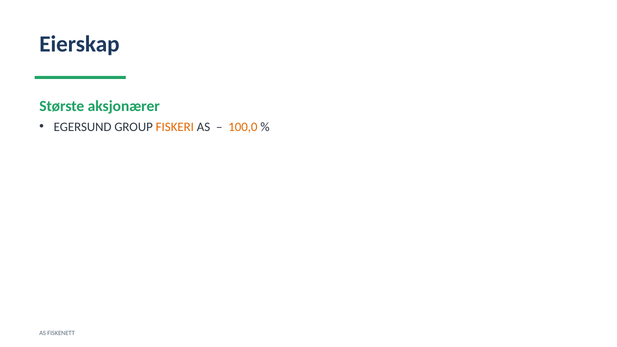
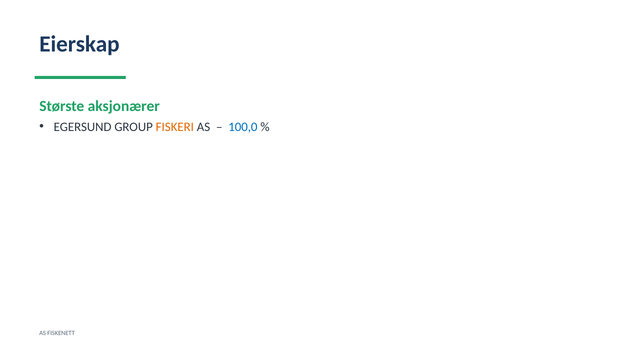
100,0 colour: orange -> blue (243, 127)
